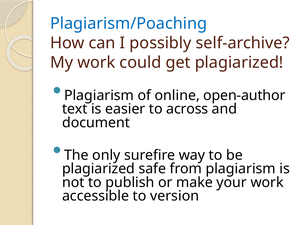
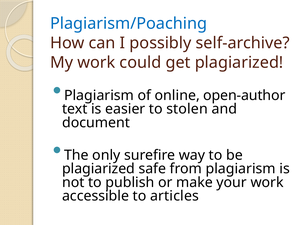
across: across -> stolen (187, 109)
version: version -> articles (175, 196)
